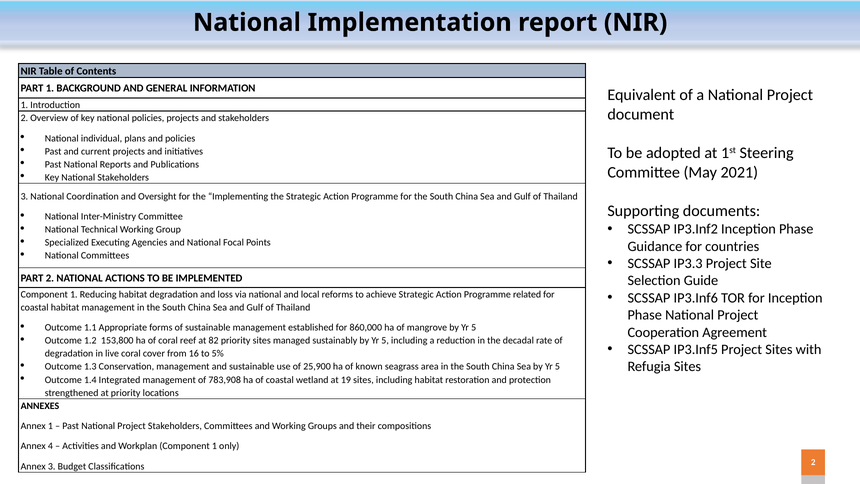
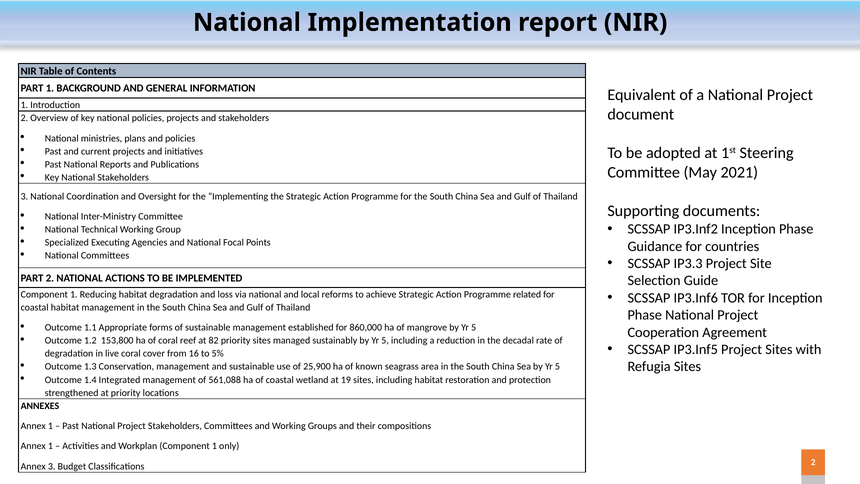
individual: individual -> ministries (102, 138)
783,908: 783,908 -> 561,088 (225, 380)
4: 4 -> 1 (50, 446)
